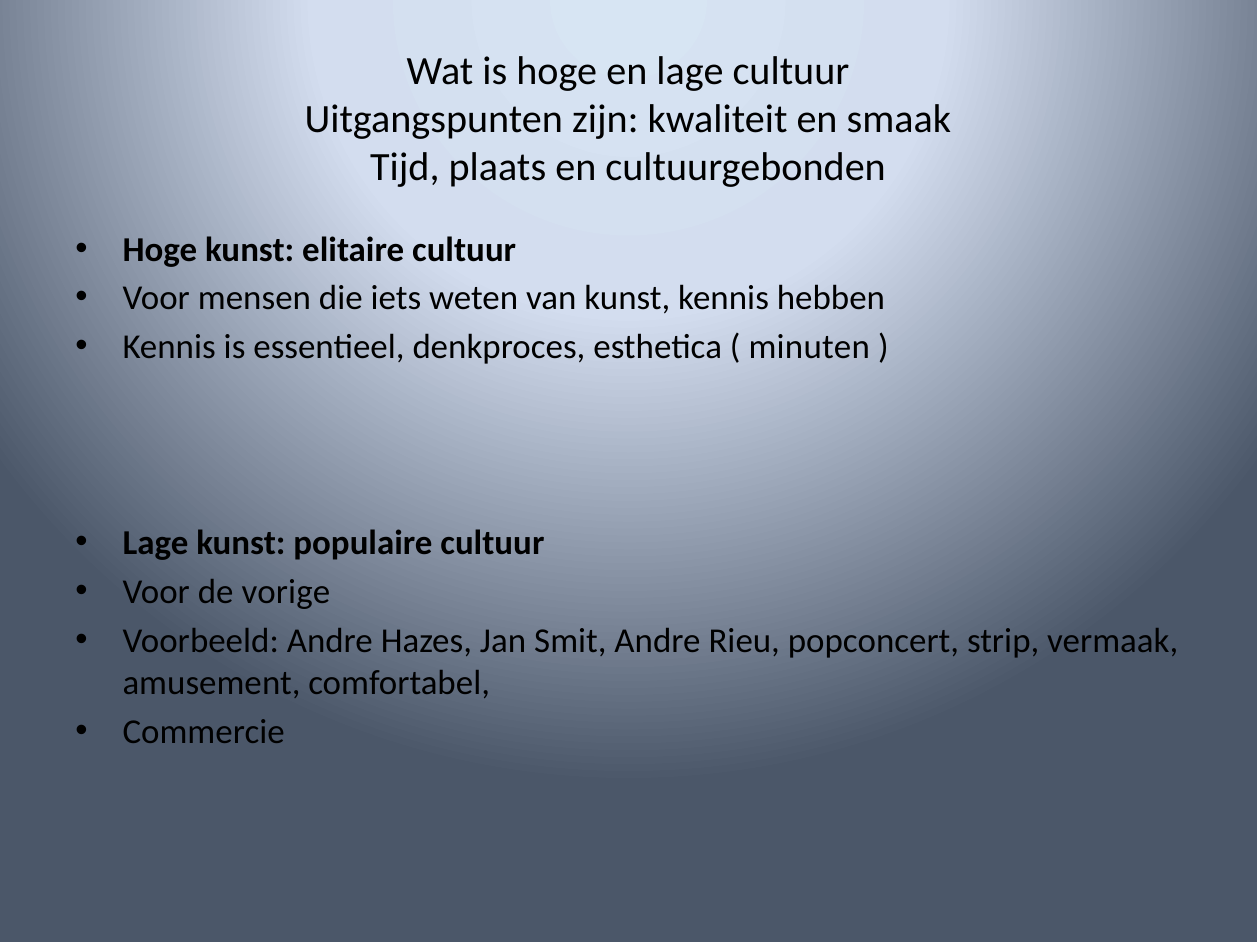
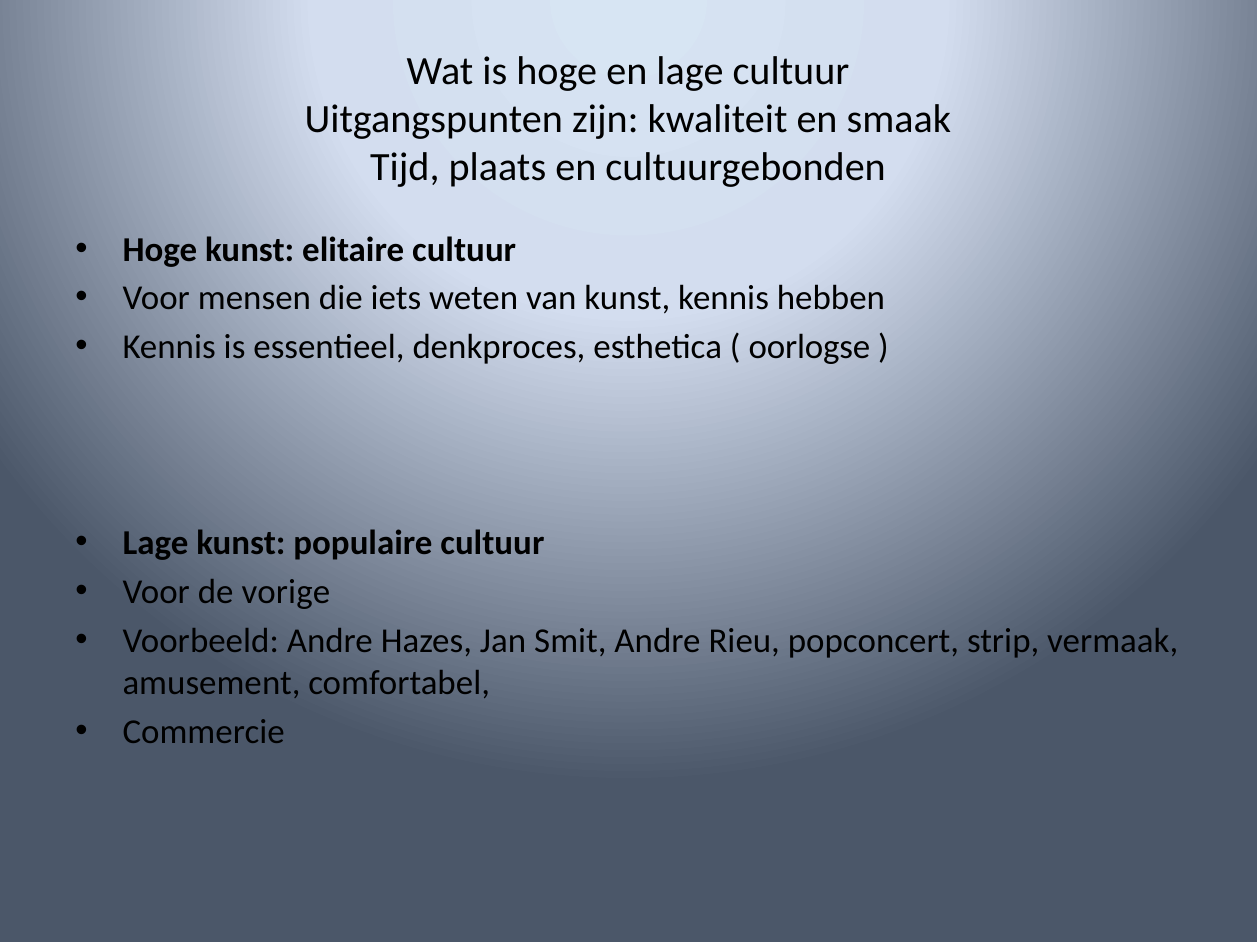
minuten: minuten -> oorlogse (809, 348)
